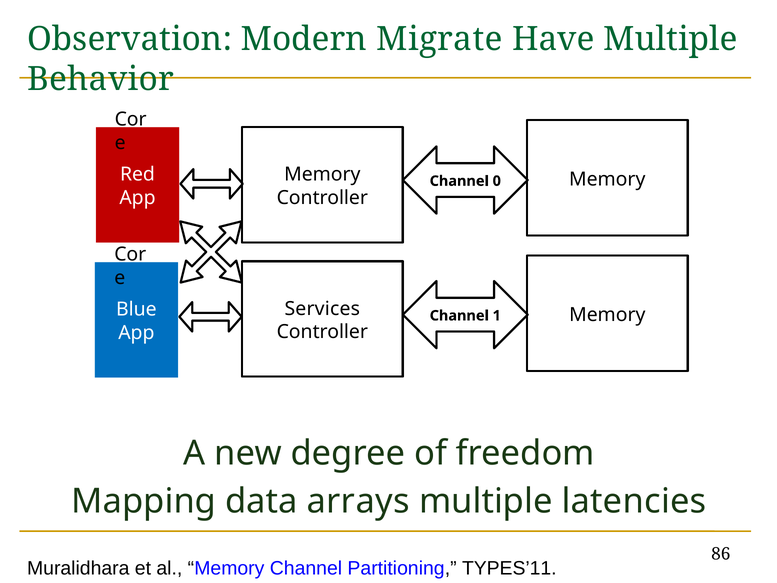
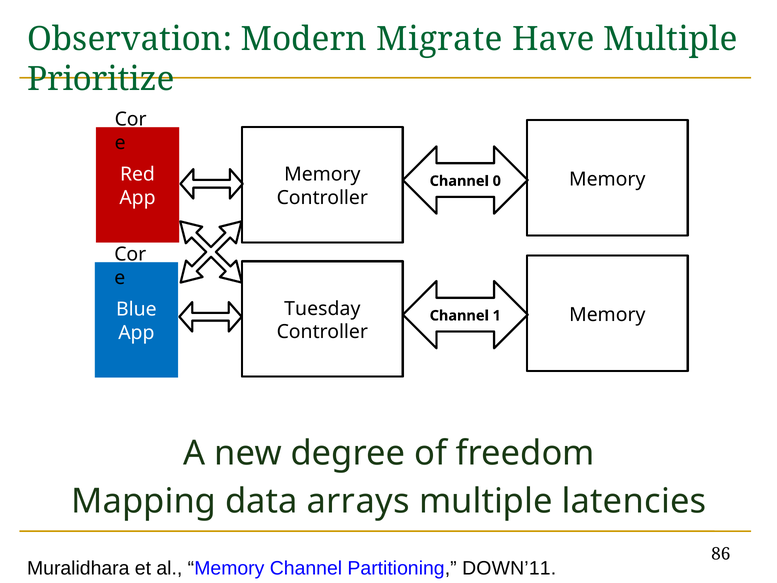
Behavior: Behavior -> Prioritize (101, 79)
Services: Services -> Tuesday (322, 308)
TYPES’11: TYPES’11 -> DOWN’11 (509, 568)
